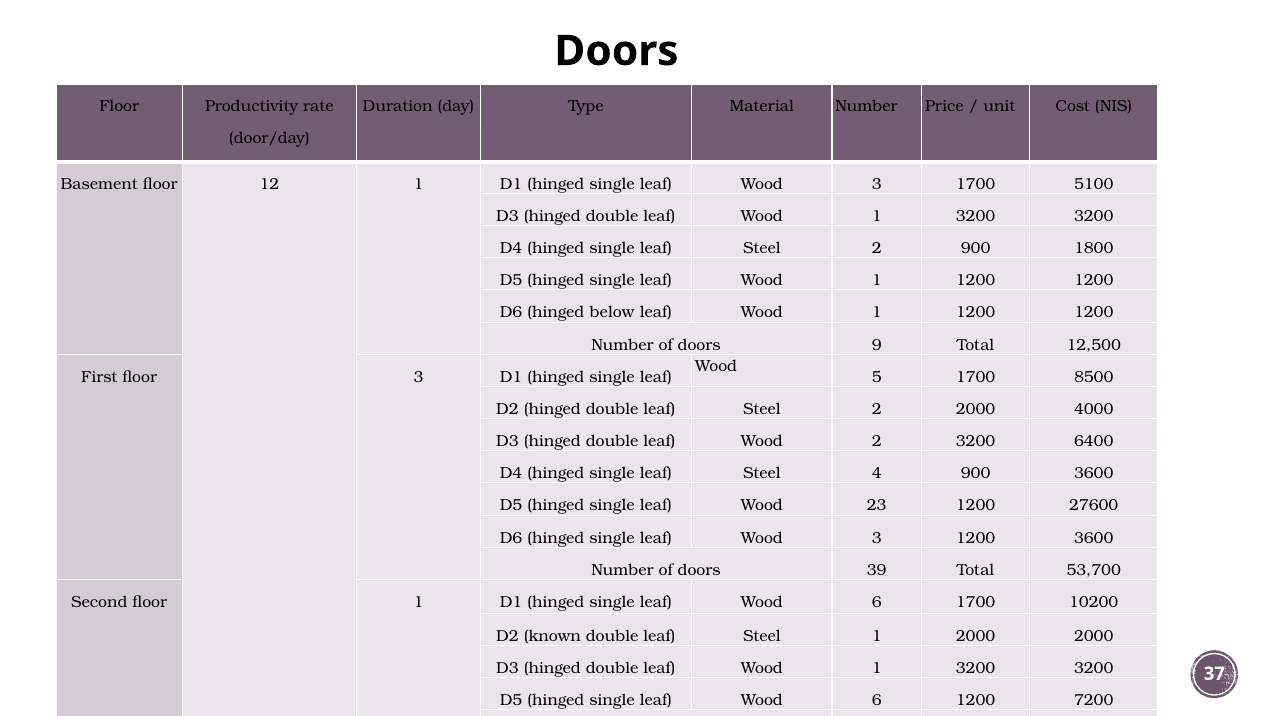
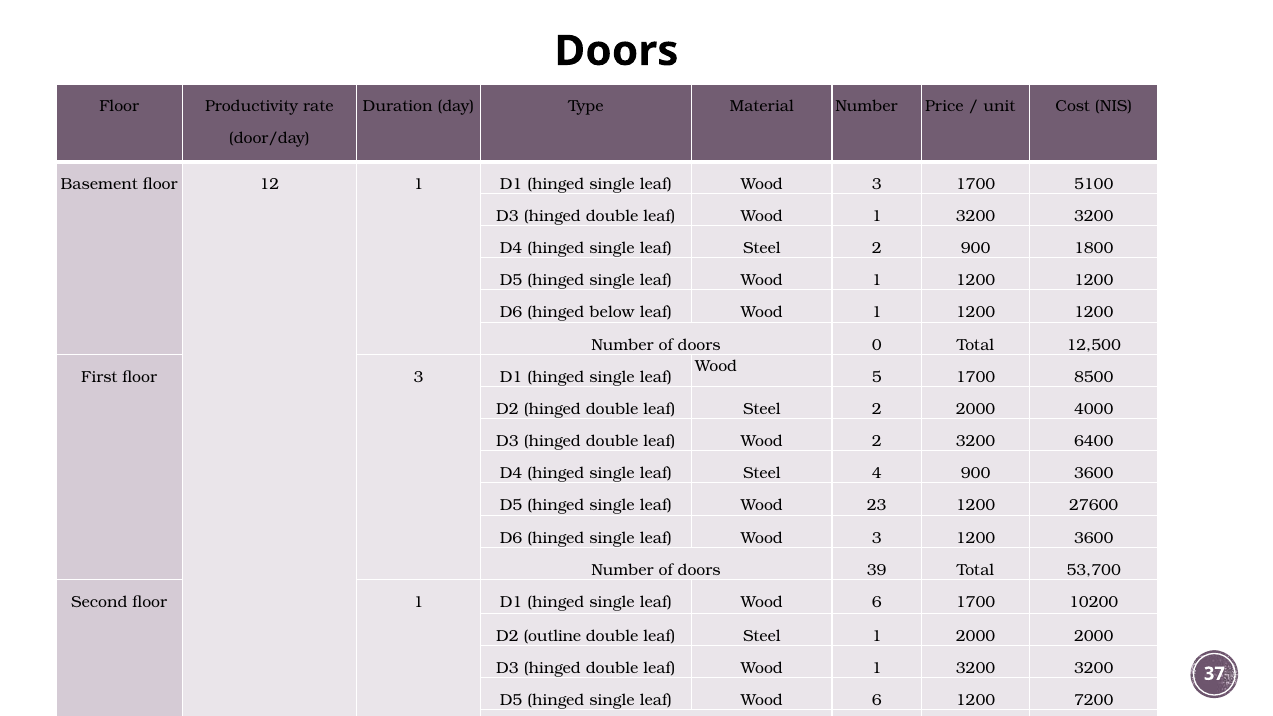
9: 9 -> 0 (877, 345)
known: known -> outline (552, 636)
